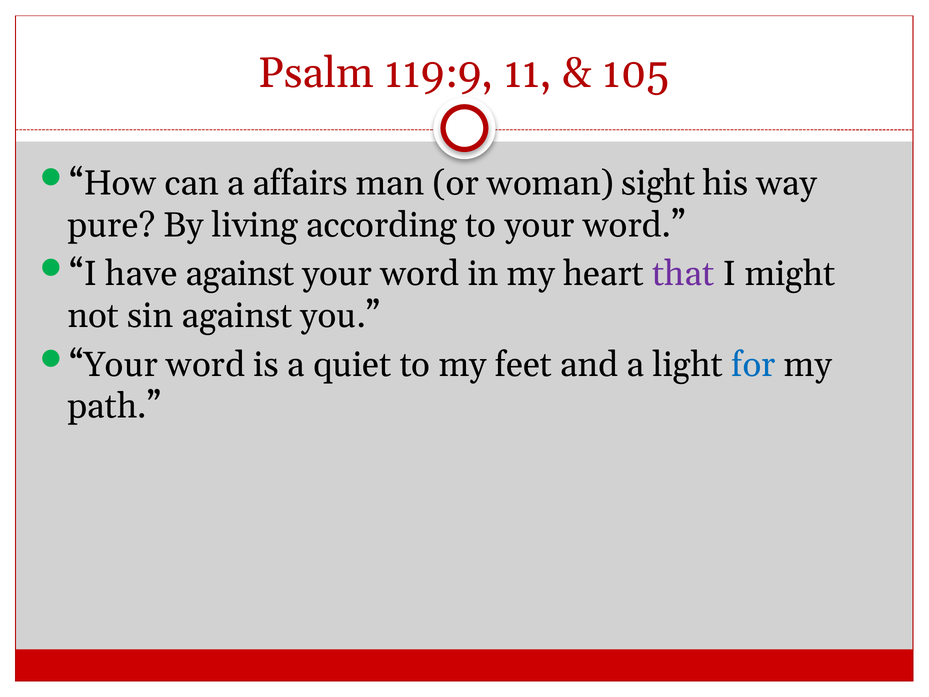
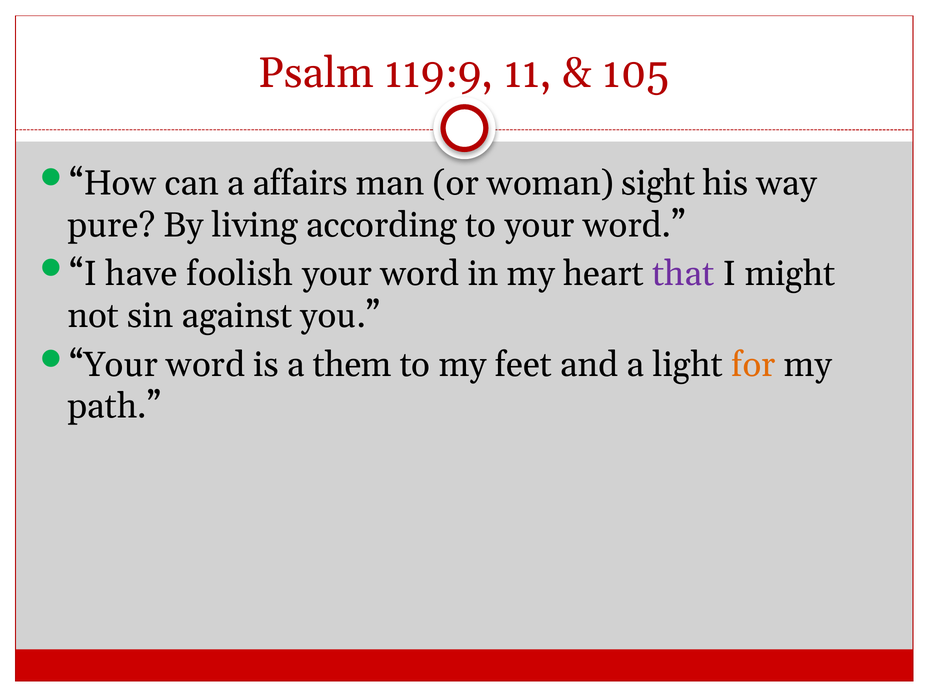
have against: against -> foolish (240, 274)
quiet: quiet -> them (352, 364)
for colour: blue -> orange (753, 364)
